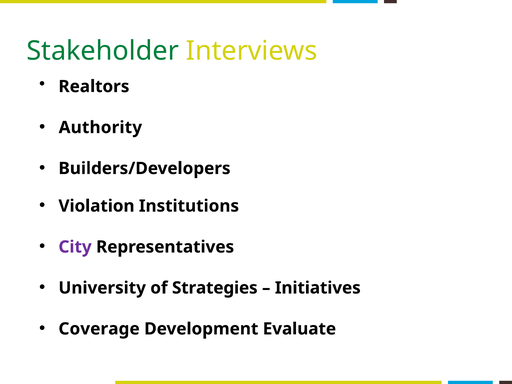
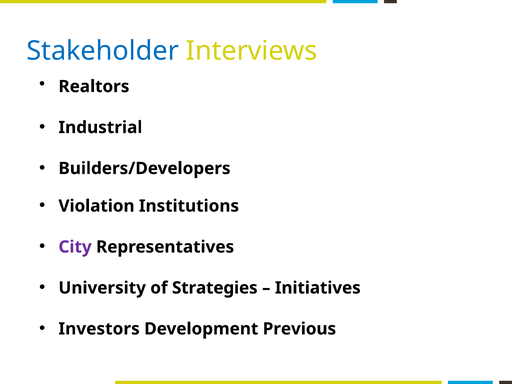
Stakeholder colour: green -> blue (103, 51)
Authority: Authority -> Industrial (100, 127)
Coverage: Coverage -> Investors (99, 329)
Evaluate: Evaluate -> Previous (299, 329)
